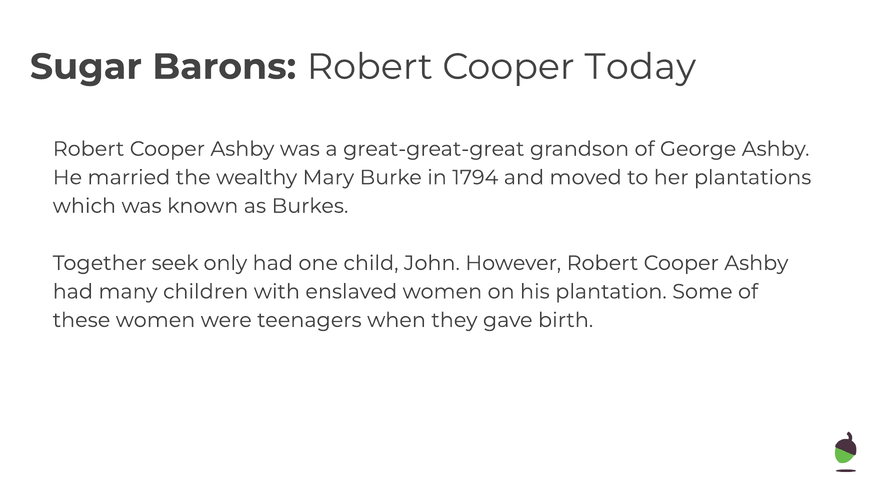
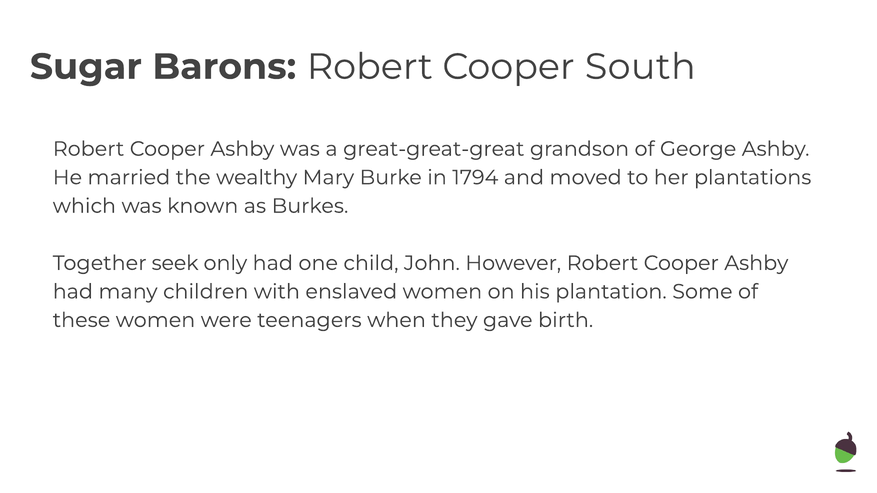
Today: Today -> South (640, 67)
